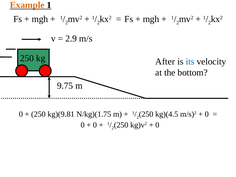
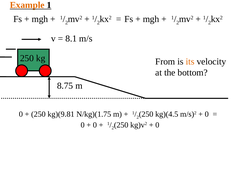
2.9: 2.9 -> 8.1 (71, 39)
After: After -> From (165, 61)
its colour: blue -> orange (190, 61)
9.75: 9.75 -> 8.75 (65, 86)
